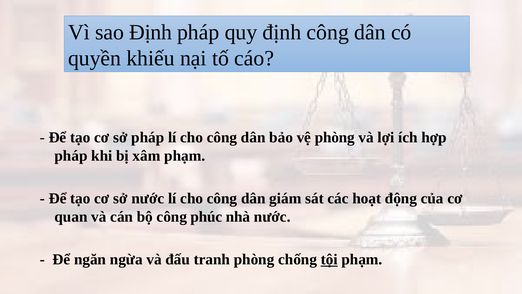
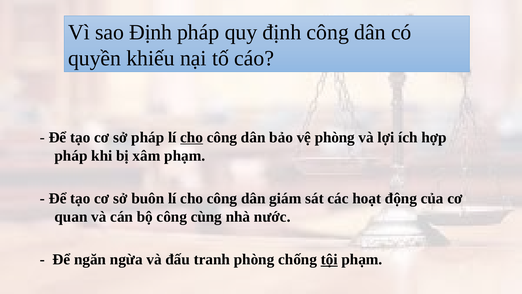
cho underline: none -> present (192, 137)
sở nước: nước -> buôn (148, 198)
phúc: phúc -> cùng (206, 217)
